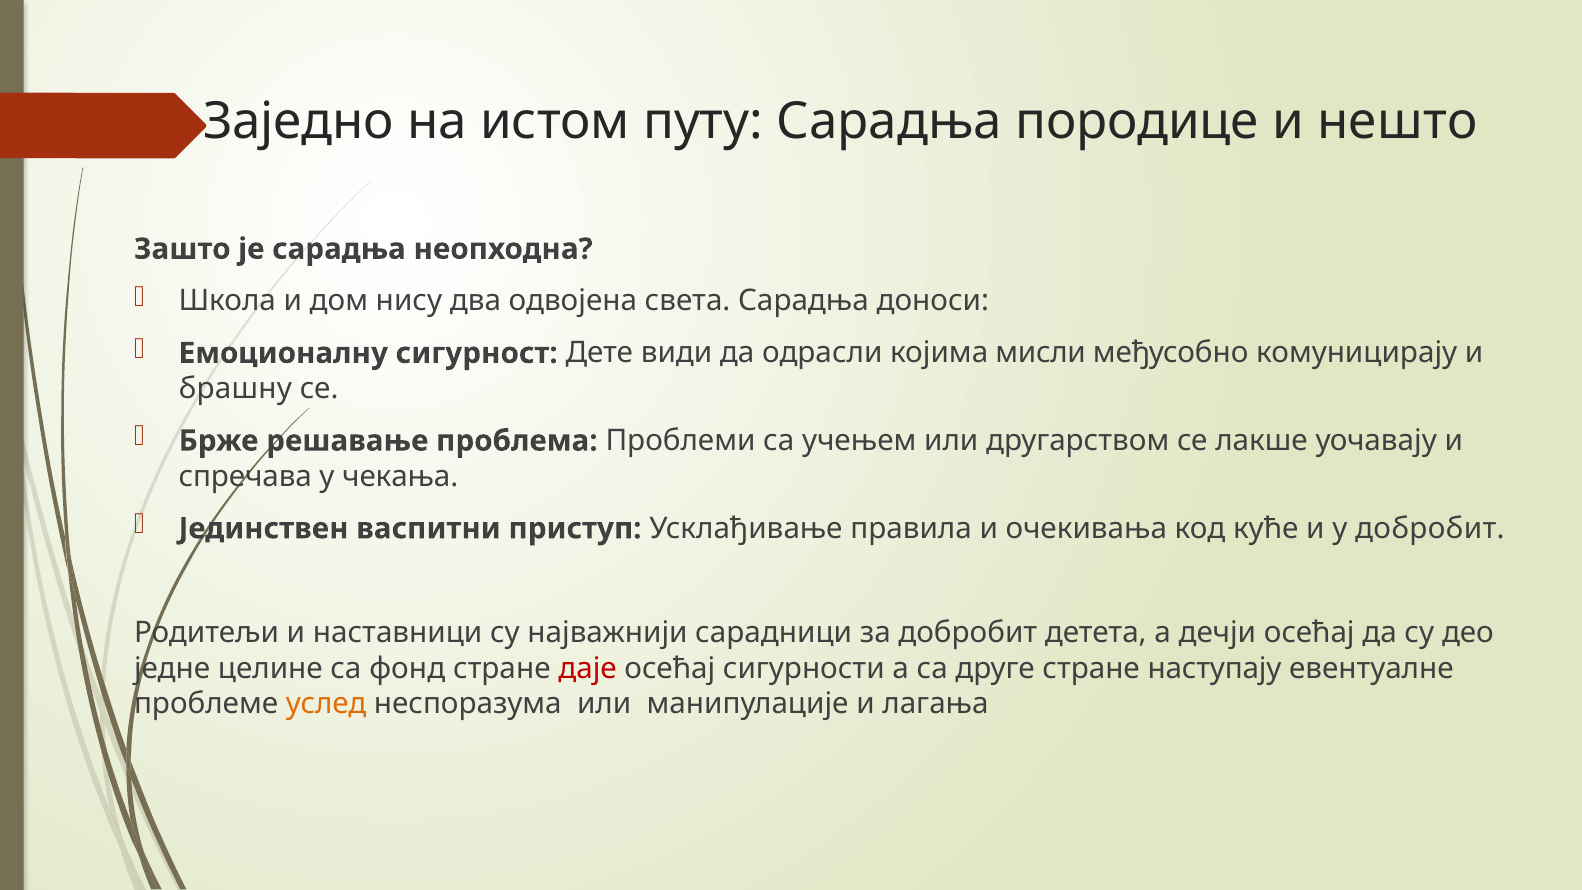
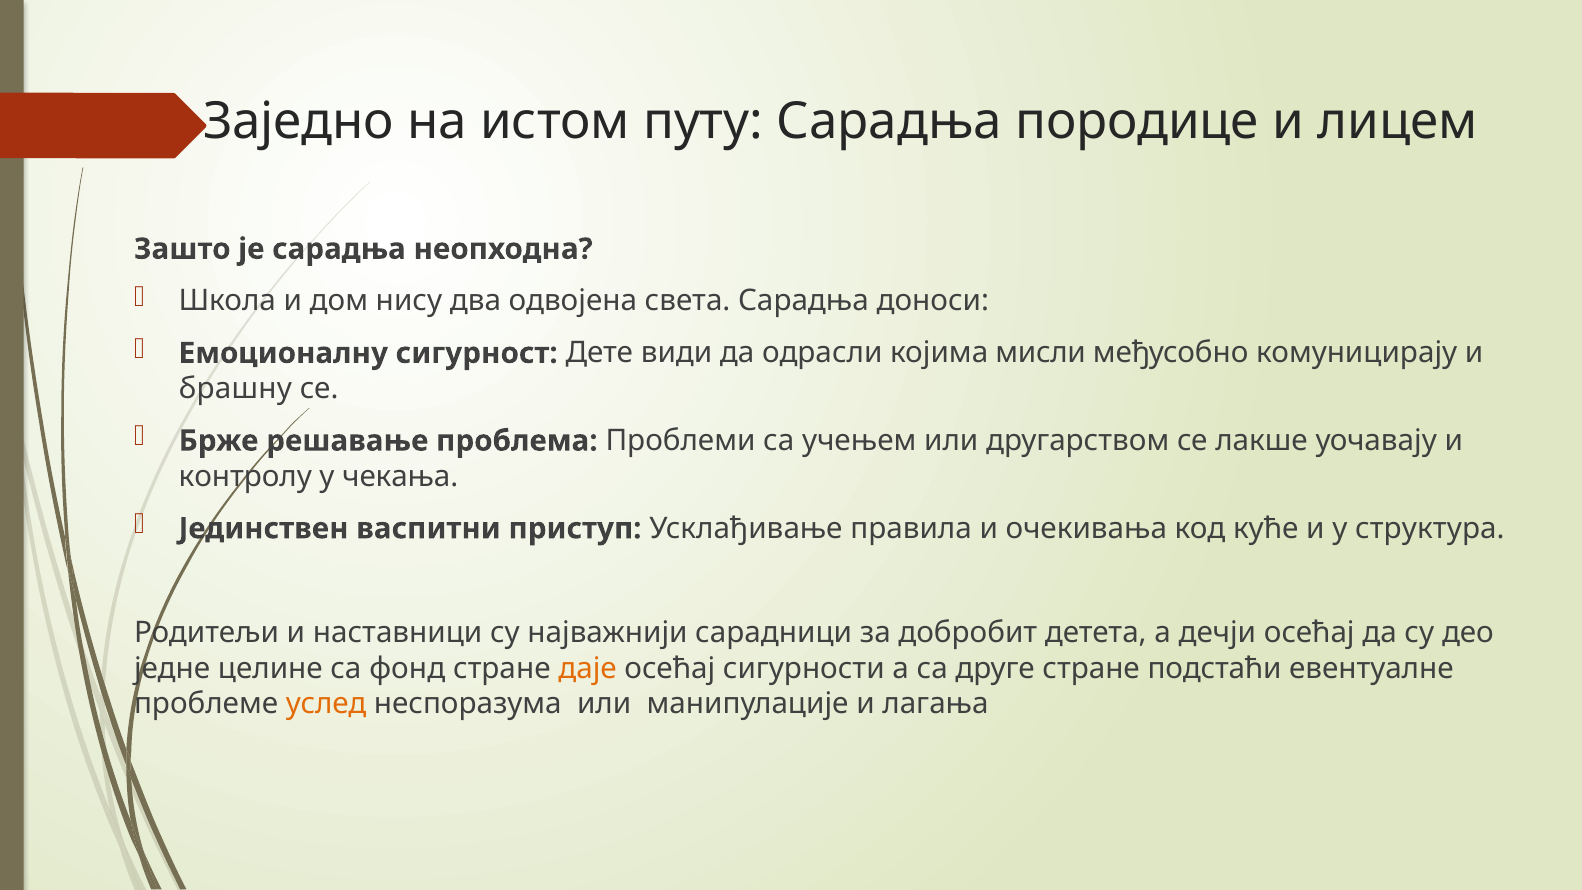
нешто: нешто -> лицем (1398, 121)
спречава: спречава -> контролу (245, 476)
у добробит: добробит -> структура (1430, 528)
даје colour: red -> orange (588, 668)
наступају: наступају -> подстаћи (1215, 668)
